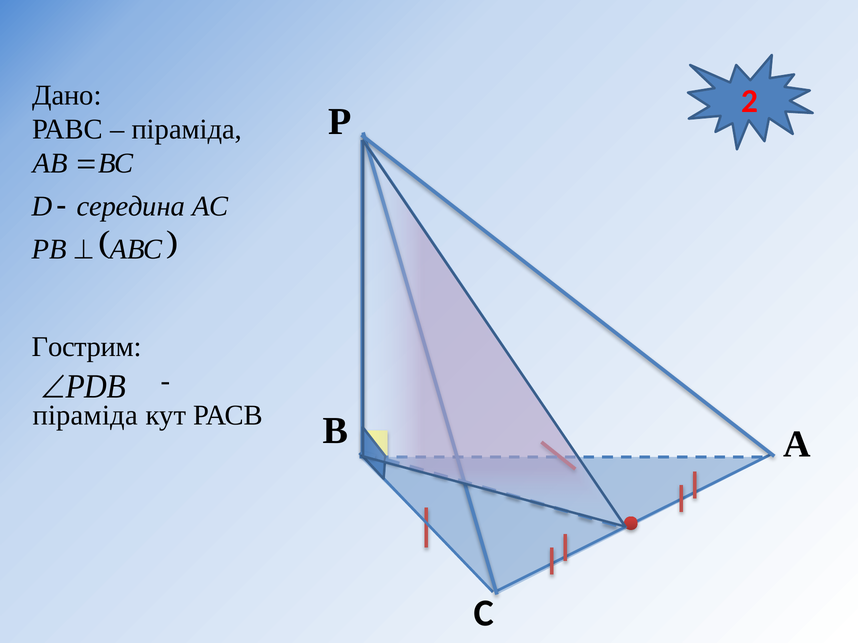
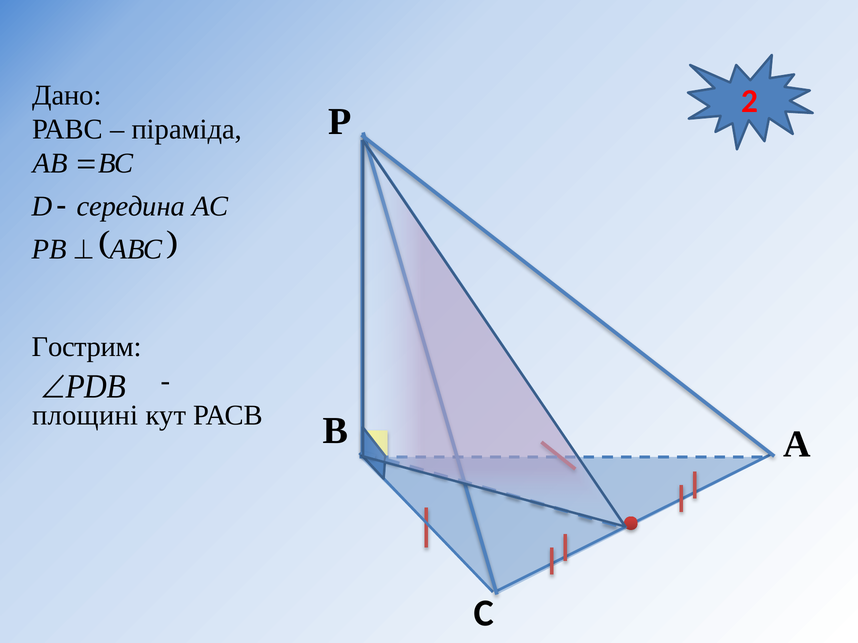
піраміда: піраміда -> площині (85, 416)
